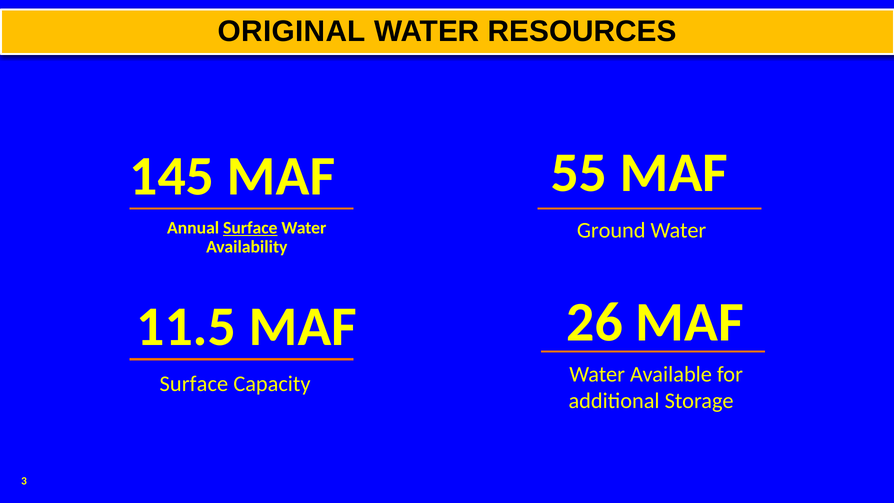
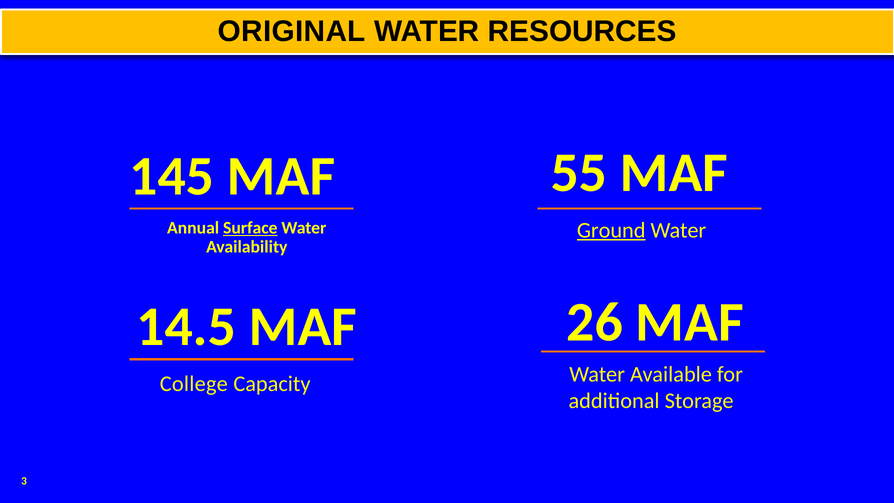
Ground underline: none -> present (611, 230)
11.5: 11.5 -> 14.5 (186, 327)
Surface: Surface -> College (194, 384)
